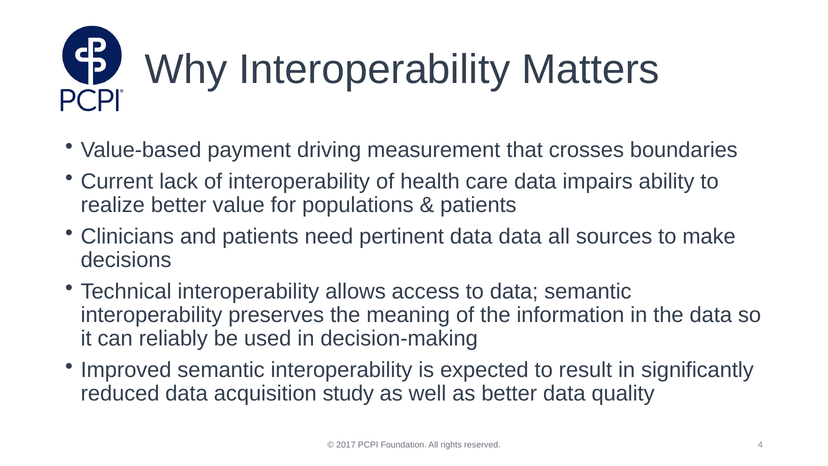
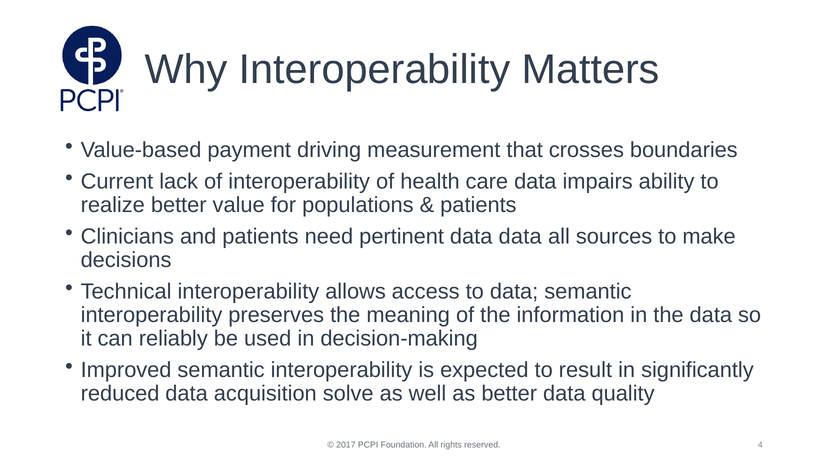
study: study -> solve (348, 394)
